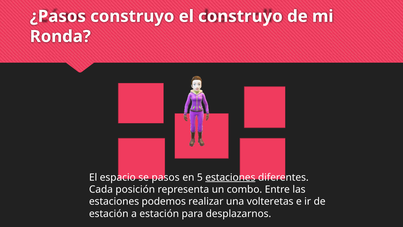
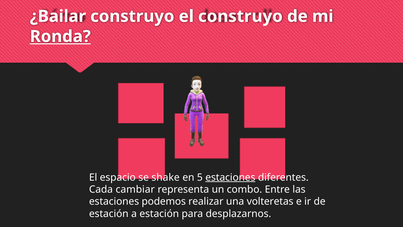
¿Pasos: ¿Pasos -> ¿Bailar (58, 16)
Ronda underline: none -> present (60, 36)
pasos: pasos -> shake (166, 177)
posición: posición -> cambiar (135, 189)
